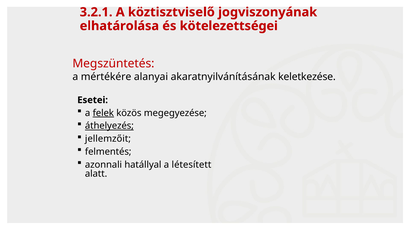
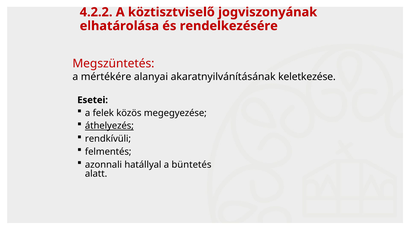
3.2.1: 3.2.1 -> 4.2.2 (96, 12)
kötelezettségei: kötelezettségei -> rendelkezésére (229, 26)
felek underline: present -> none (103, 113)
jellemzőit: jellemzőit -> rendkívüli (108, 139)
létesített: létesített -> büntetés (191, 165)
